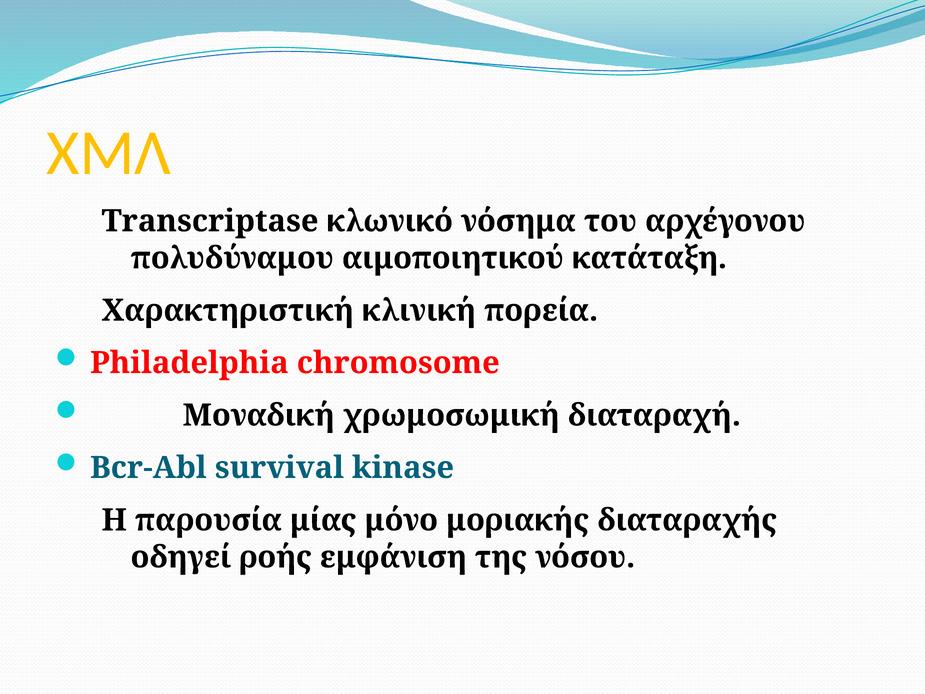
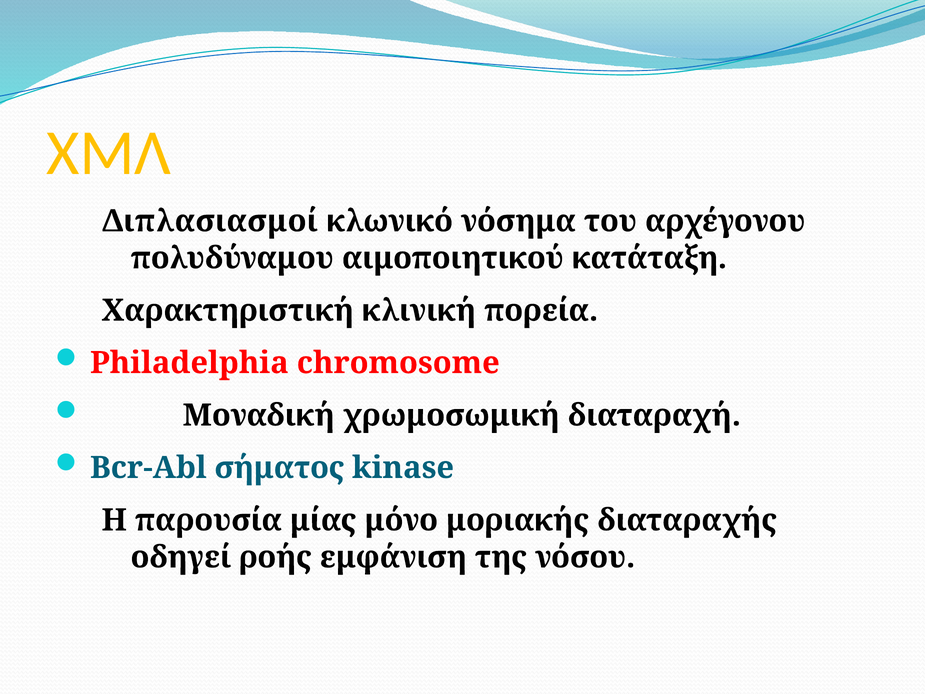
Transcriptase: Transcriptase -> Διπλασιασμοί (210, 221)
survival: survival -> σήματος (280, 468)
